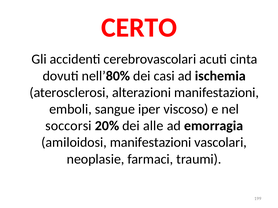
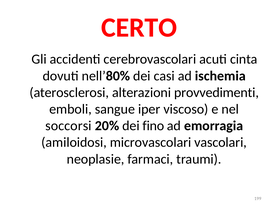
alterazioni manifestazioni: manifestazioni -> provvedimenti (217, 93)
alle: alle -> fino (153, 126)
amiloidosi manifestazioni: manifestazioni -> microvascolari (151, 143)
